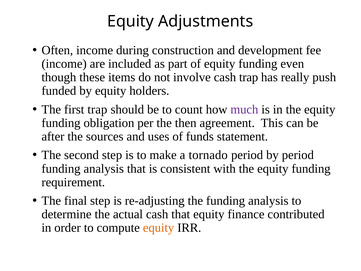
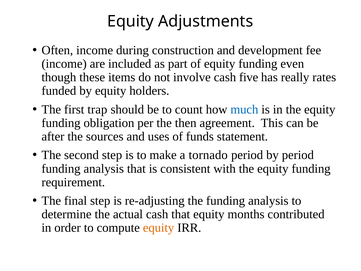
cash trap: trap -> five (249, 77)
push: push -> rates (324, 77)
much colour: purple -> blue (244, 109)
finance: finance -> months (246, 214)
